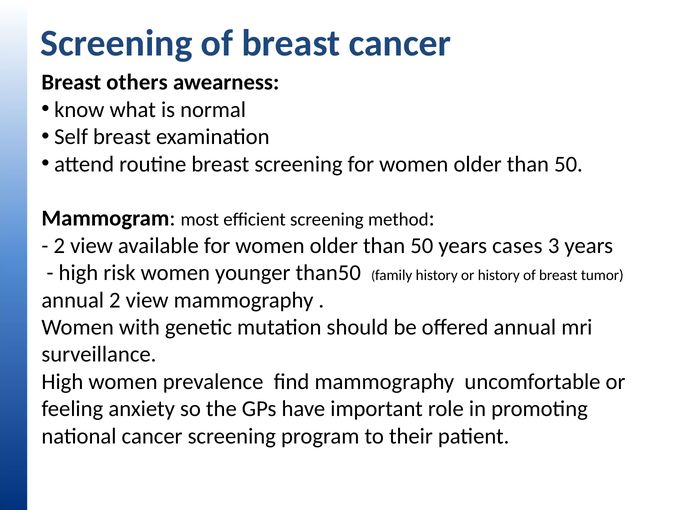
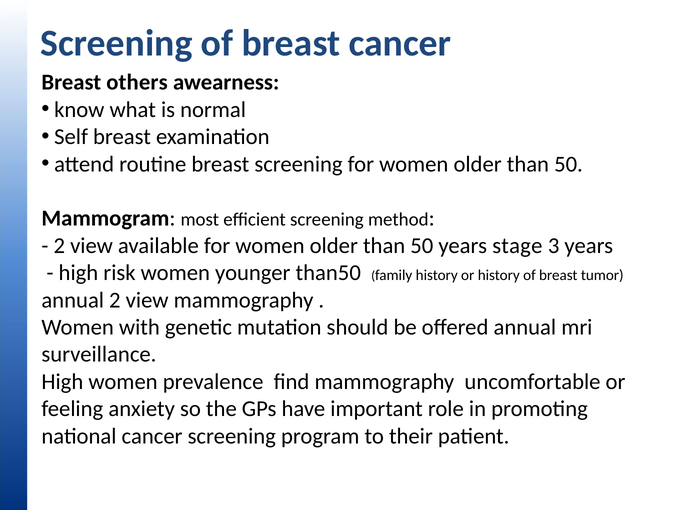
cases: cases -> stage (517, 246)
